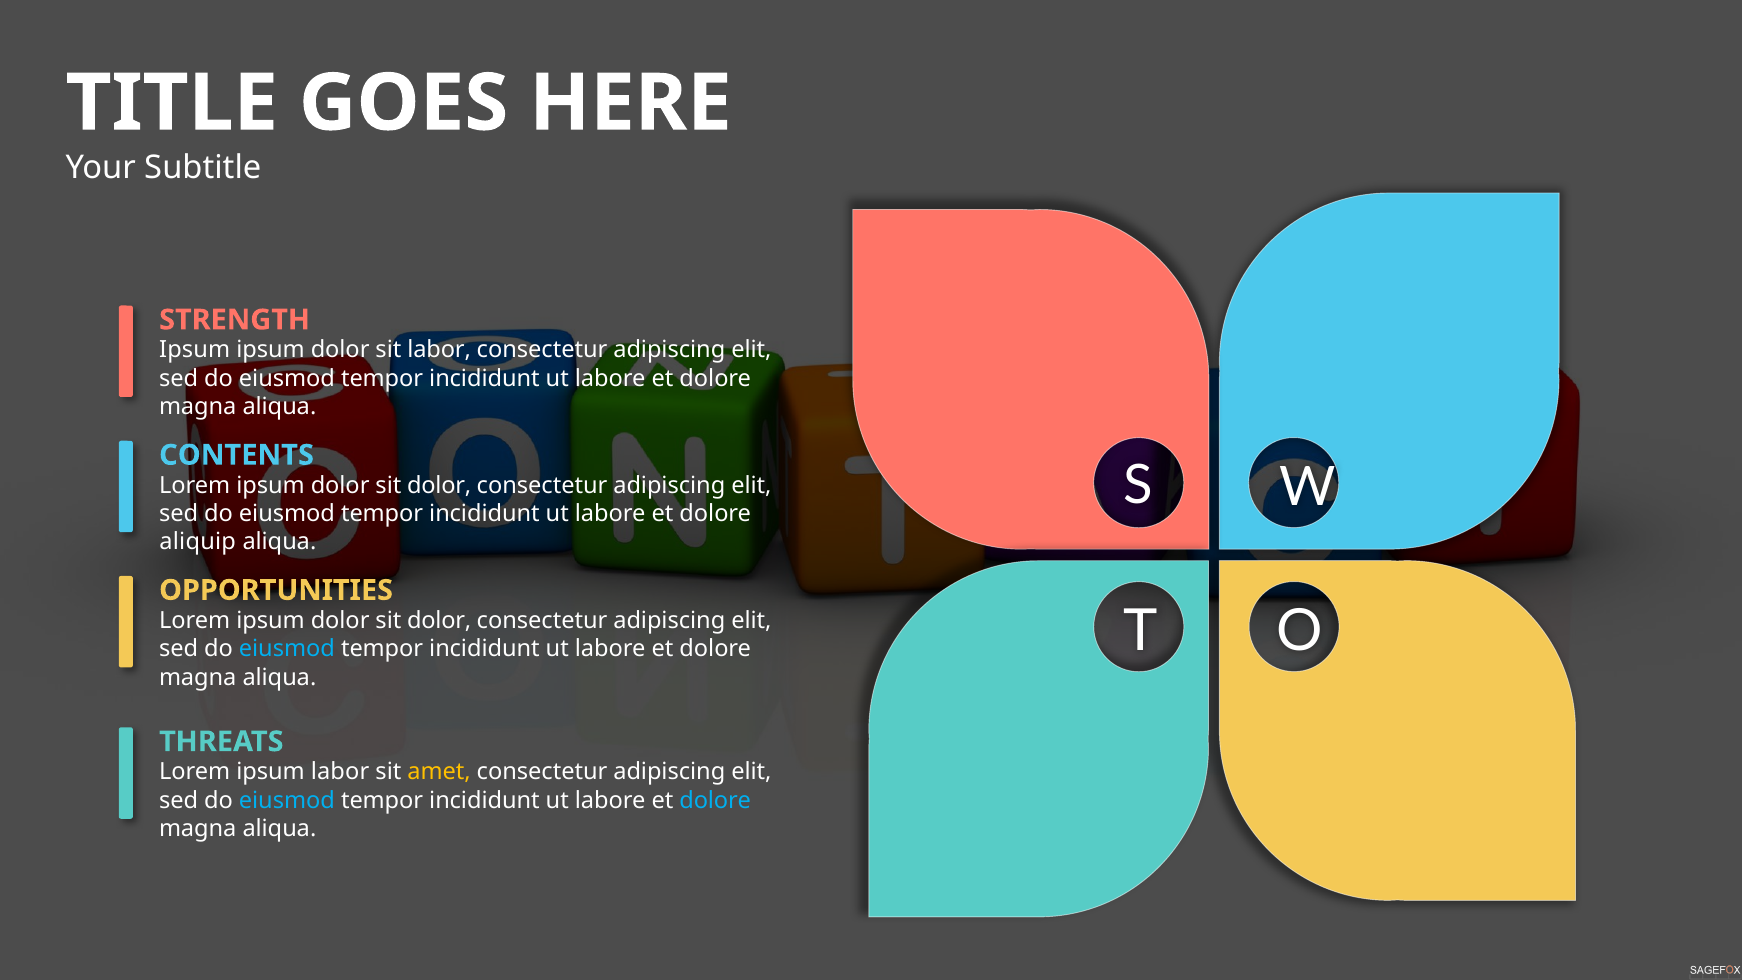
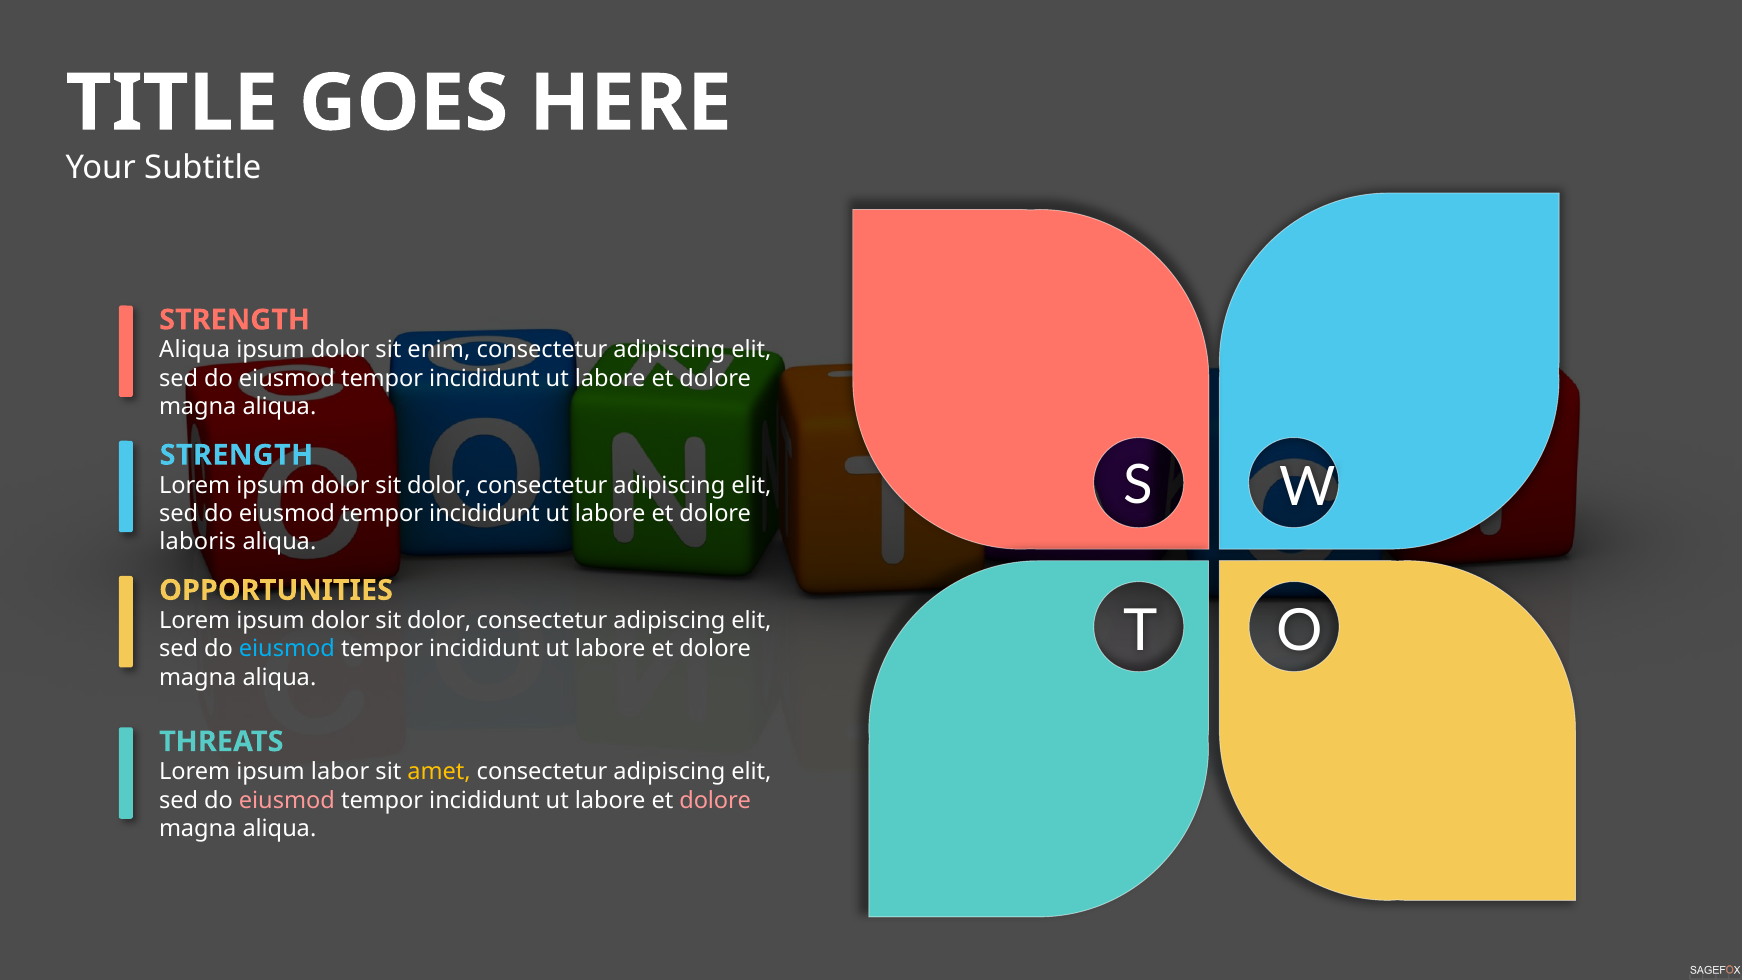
Ipsum: Ipsum -> Aliqua (195, 350)
sit labor: labor -> enim (439, 350)
CONTENTS: CONTENTS -> STRENGTH (236, 455)
aliquip: aliquip -> laboris (198, 542)
eiusmod colour: light blue -> pink (287, 800)
dolore colour: light blue -> pink (715, 800)
